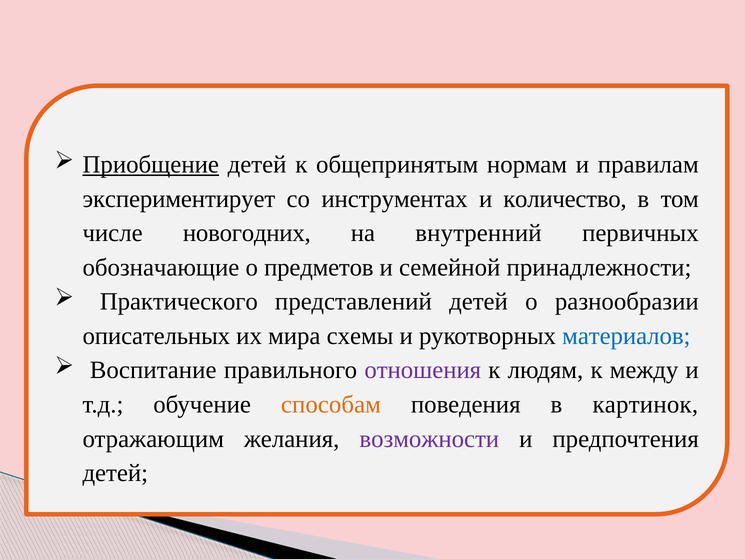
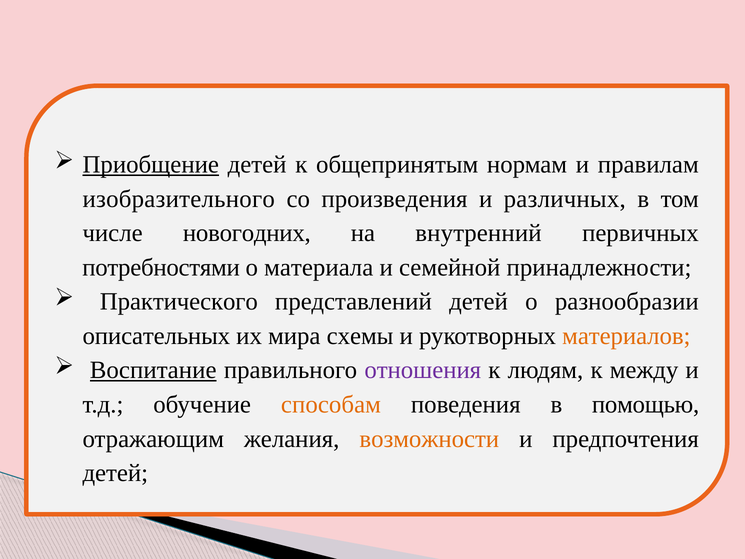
экспериментирует: экспериментирует -> изобразительного (179, 199)
инструментах: инструментах -> произведения (394, 199)
количество: количество -> различных (565, 199)
обозначающие: обозначающие -> потребностями (161, 267)
предметов: предметов -> материала (319, 267)
материалов colour: blue -> orange (626, 336)
Воспитание underline: none -> present (153, 370)
картинок: картинок -> помощью (646, 404)
возможности colour: purple -> orange (429, 439)
